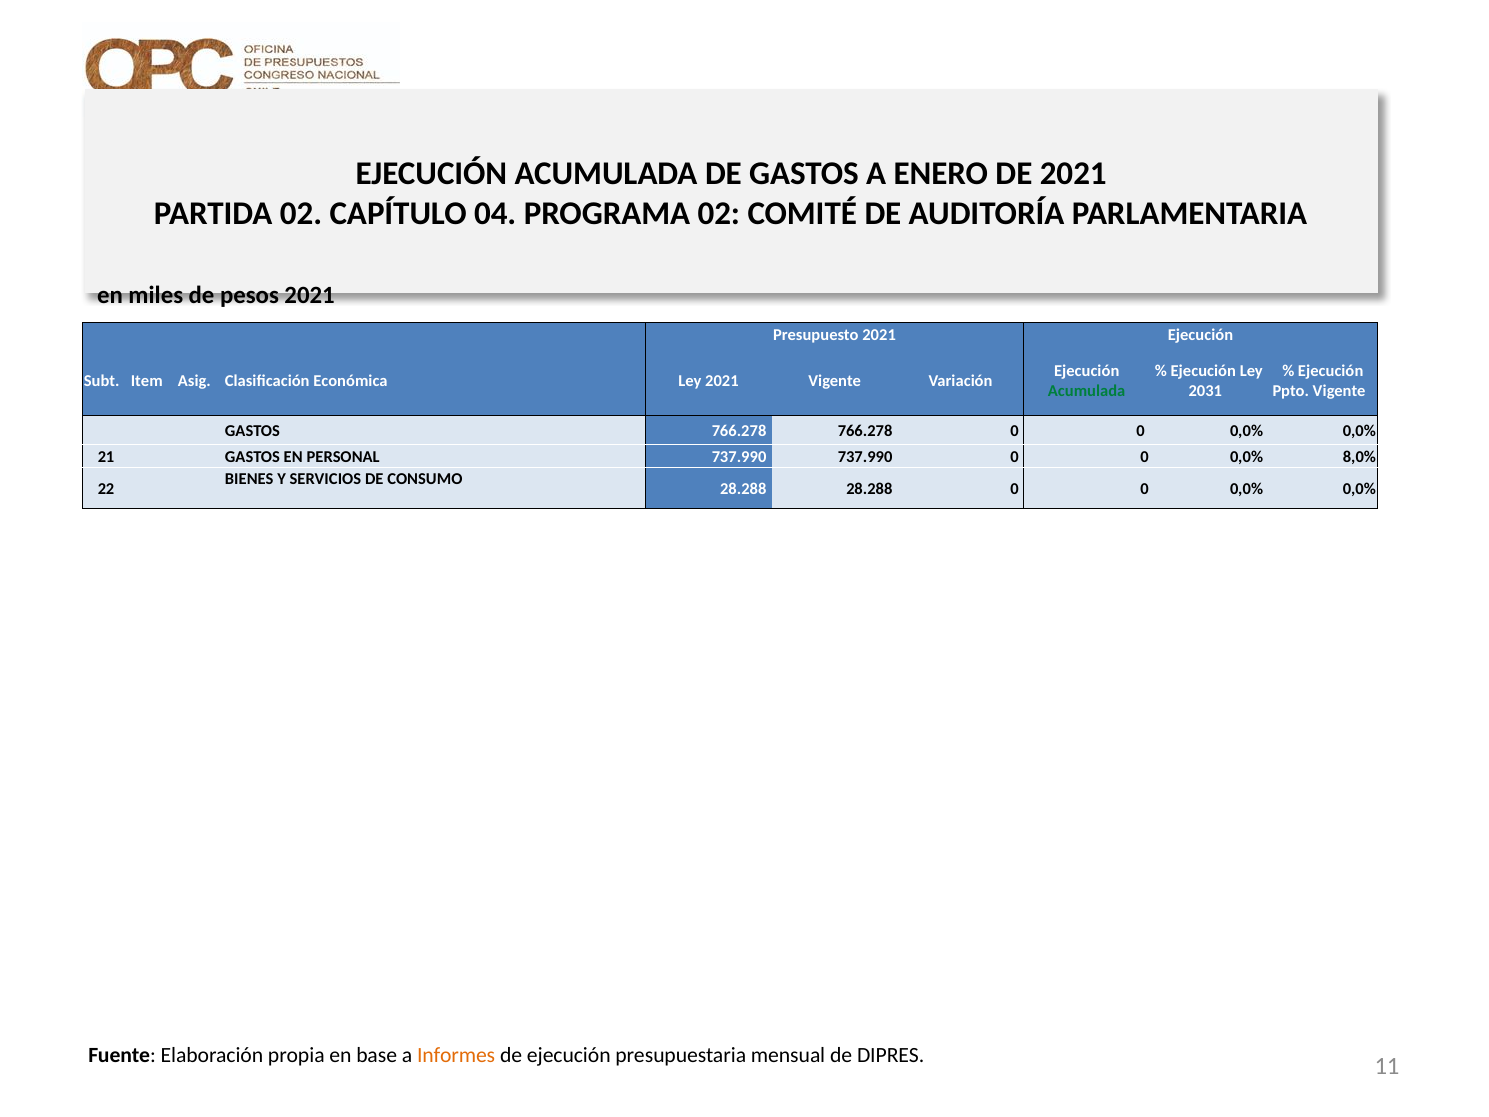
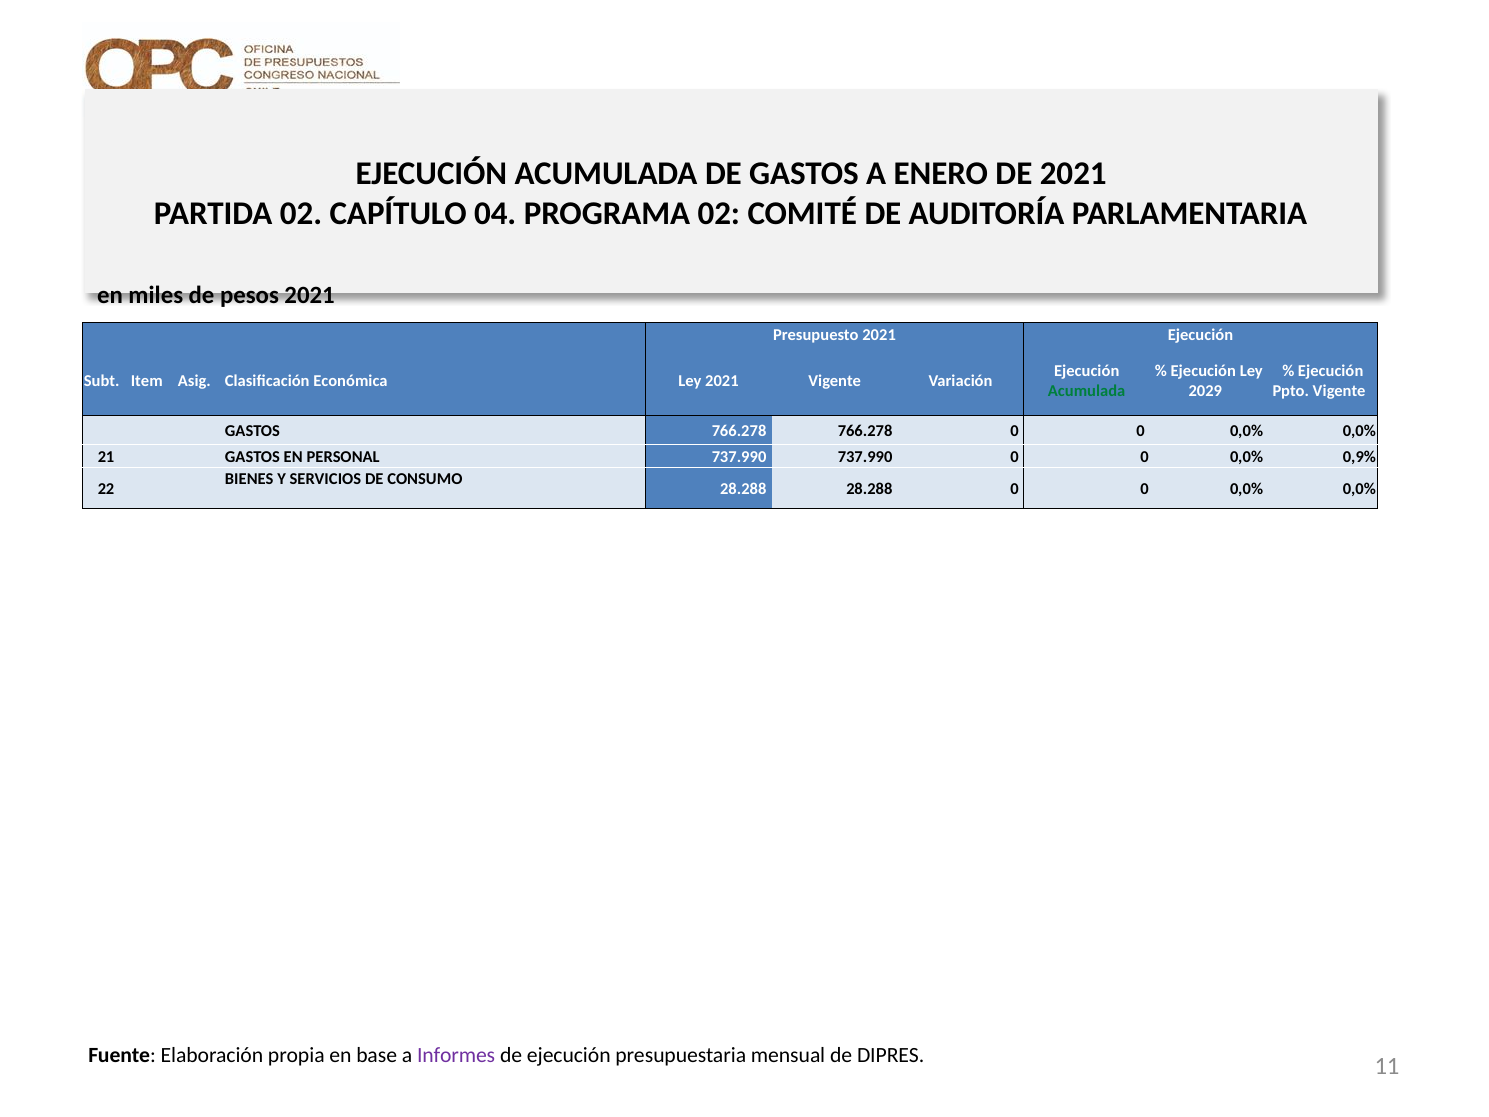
2031: 2031 -> 2029 (1205, 391)
8,0%: 8,0% -> 0,9% (1359, 457)
Informes colour: orange -> purple (456, 1056)
